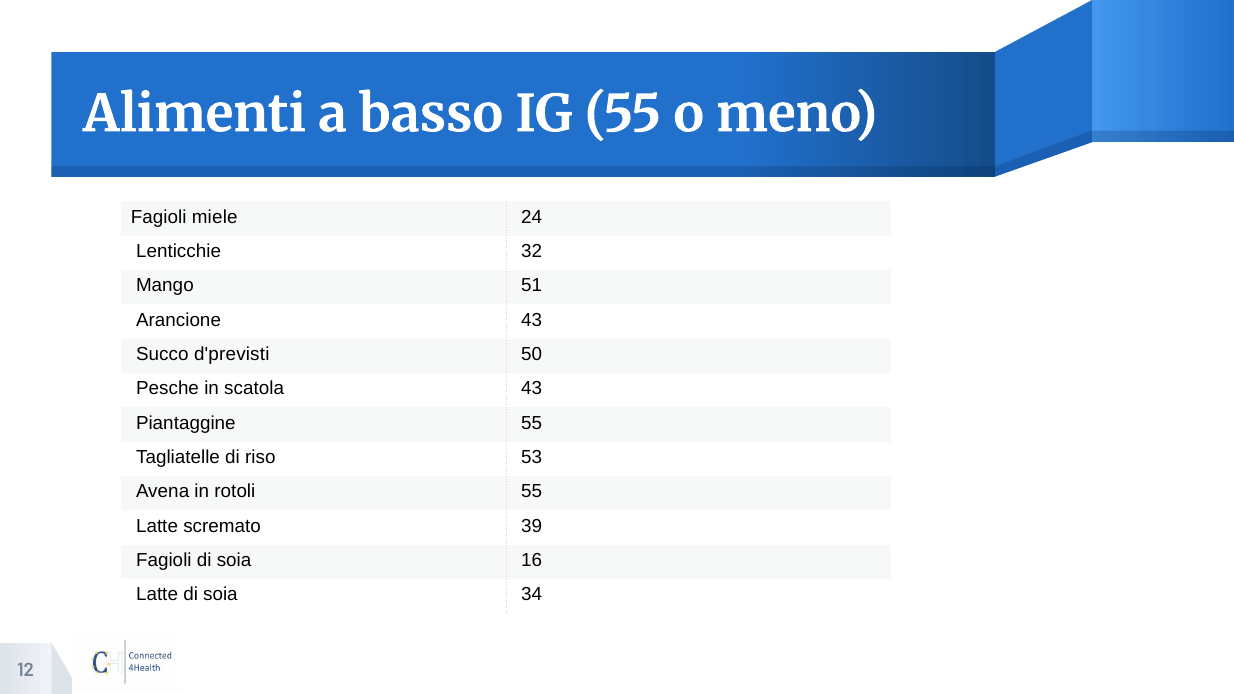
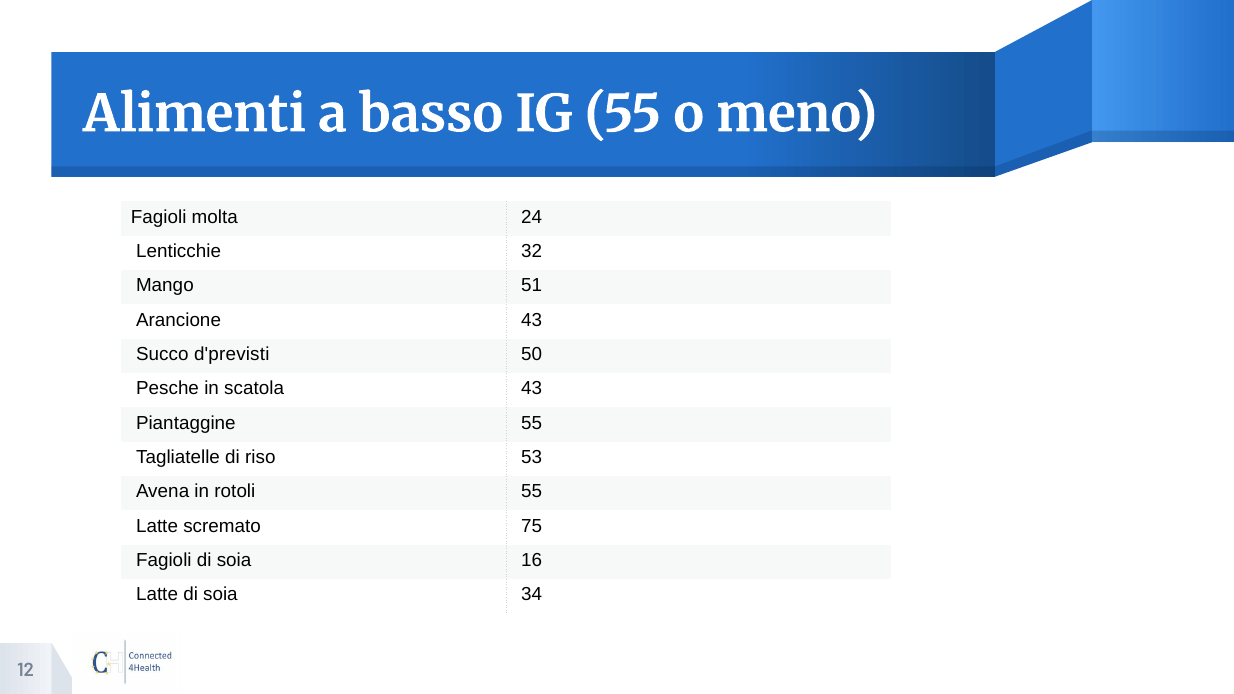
miele: miele -> molta (215, 217)
39: 39 -> 75 (532, 526)
